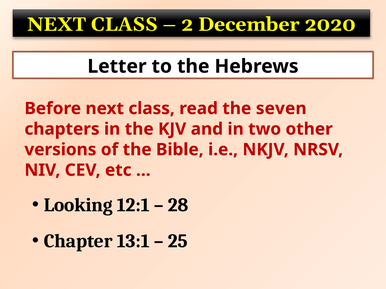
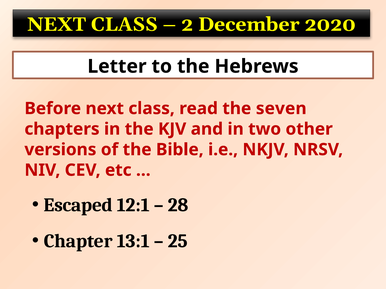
Looking: Looking -> Escaped (78, 205)
